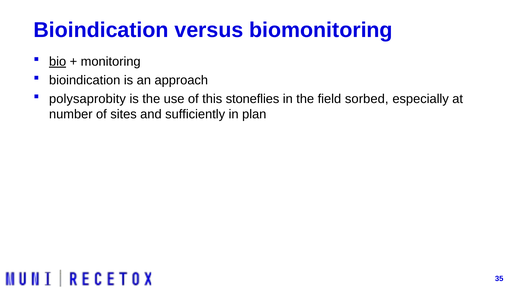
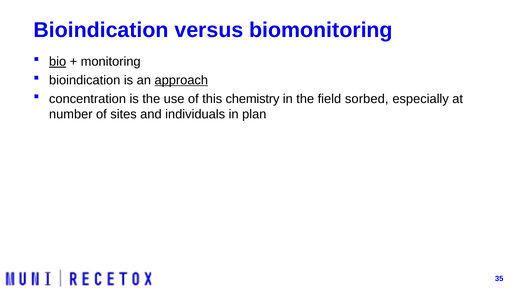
approach underline: none -> present (181, 80)
polysaprobity: polysaprobity -> concentration (88, 99)
stoneflies: stoneflies -> chemistry (253, 99)
sufficiently: sufficiently -> individuals (195, 114)
